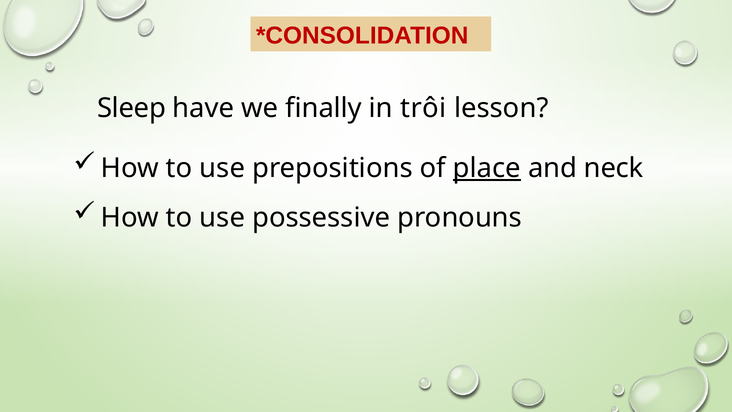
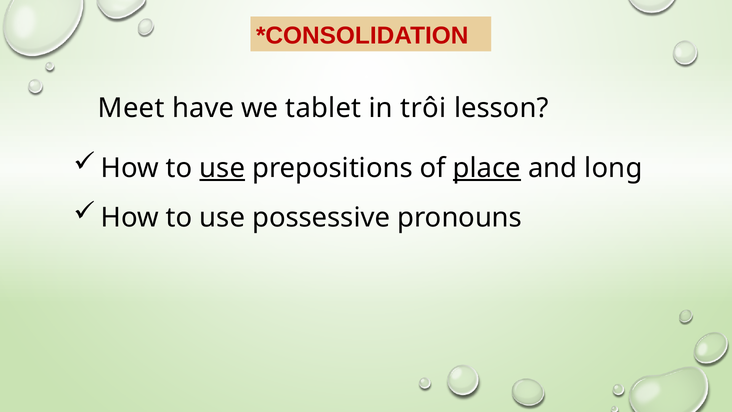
Sleep: Sleep -> Meet (131, 108)
finally: finally -> tablet (323, 108)
use underline: none -> present (222, 168)
neck: neck -> long (613, 168)
